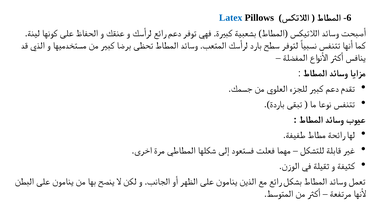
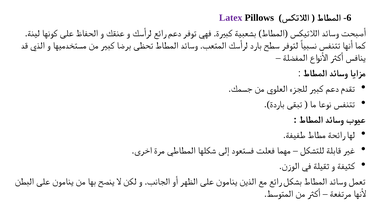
Latex colour: blue -> purple (231, 18)
